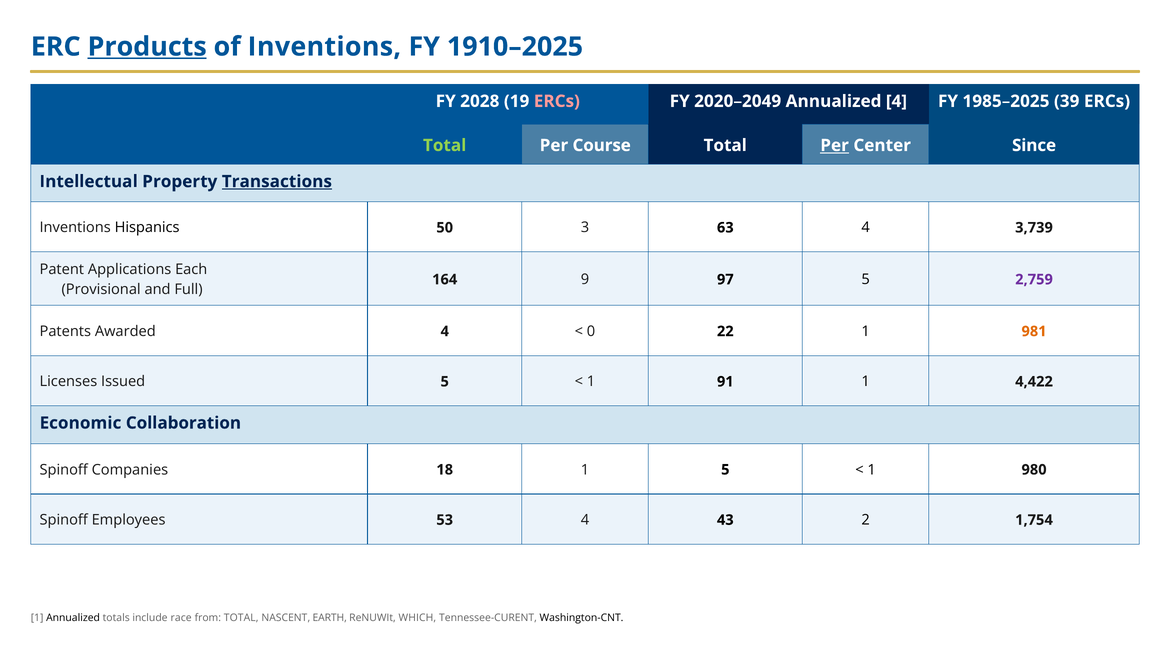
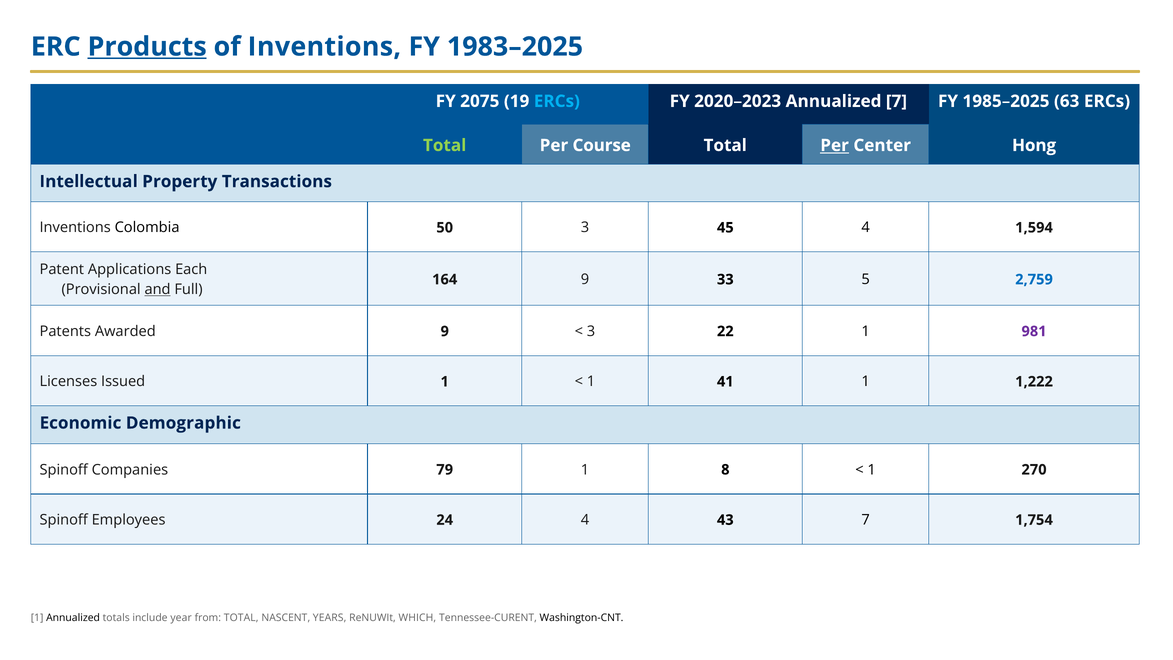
1910–2025: 1910–2025 -> 1983–2025 (515, 47)
2028: 2028 -> 2075 (480, 101)
ERCs colour: pink -> light blue (557, 101)
2020–2049: 2020–2049 -> 2020–2023 (738, 101)
Annualized 4: 4 -> 7 (896, 101)
39: 39 -> 63 (1067, 101)
Since: Since -> Hong (1034, 145)
Transactions underline: present -> none (277, 181)
Hispanics: Hispanics -> Colombia (147, 228)
63: 63 -> 45 (725, 228)
3,739: 3,739 -> 1,594 (1034, 228)
97: 97 -> 33 (725, 279)
2,759 colour: purple -> blue (1034, 279)
and underline: none -> present (158, 289)
Awarded 4: 4 -> 9 (445, 331)
0: 0 -> 3 (591, 331)
981 colour: orange -> purple (1034, 331)
Issued 5: 5 -> 1 (445, 382)
91: 91 -> 41 (725, 382)
4,422: 4,422 -> 1,222 (1034, 382)
Collaboration: Collaboration -> Demographic (183, 423)
18: 18 -> 79 (445, 470)
1 5: 5 -> 8 (725, 470)
980: 980 -> 270 (1034, 470)
53: 53 -> 24 (445, 520)
43 2: 2 -> 7 (866, 520)
race: race -> year (181, 618)
EARTH: EARTH -> YEARS (330, 618)
